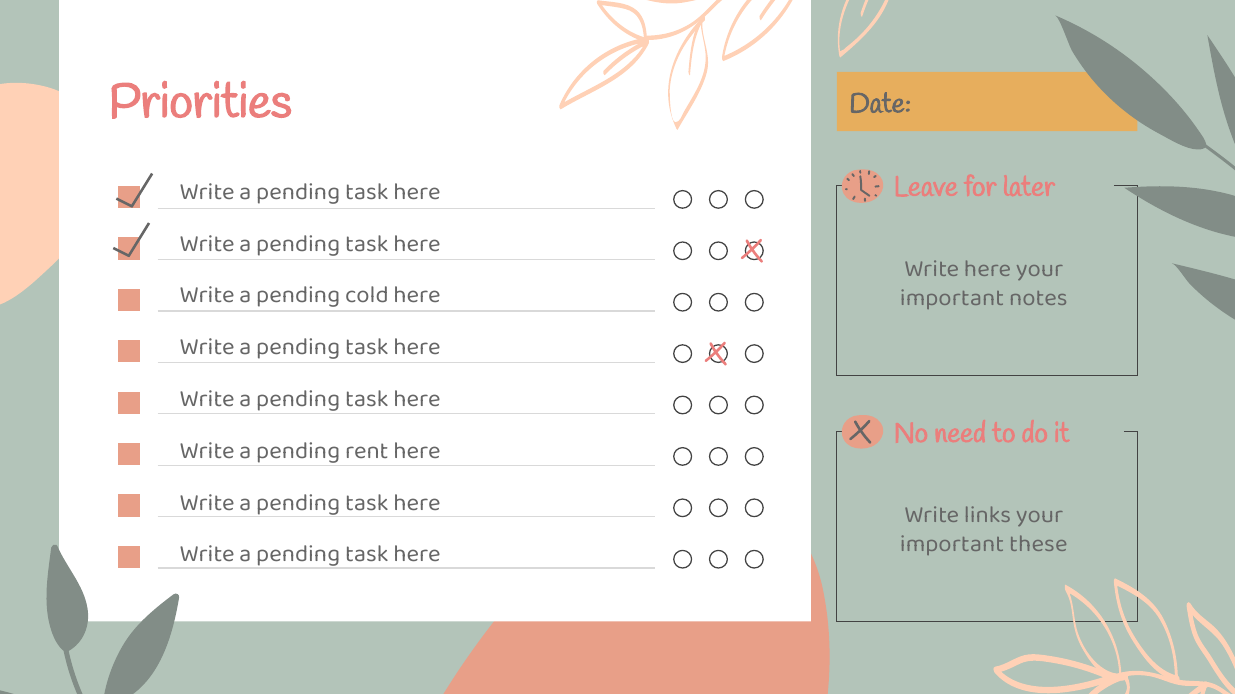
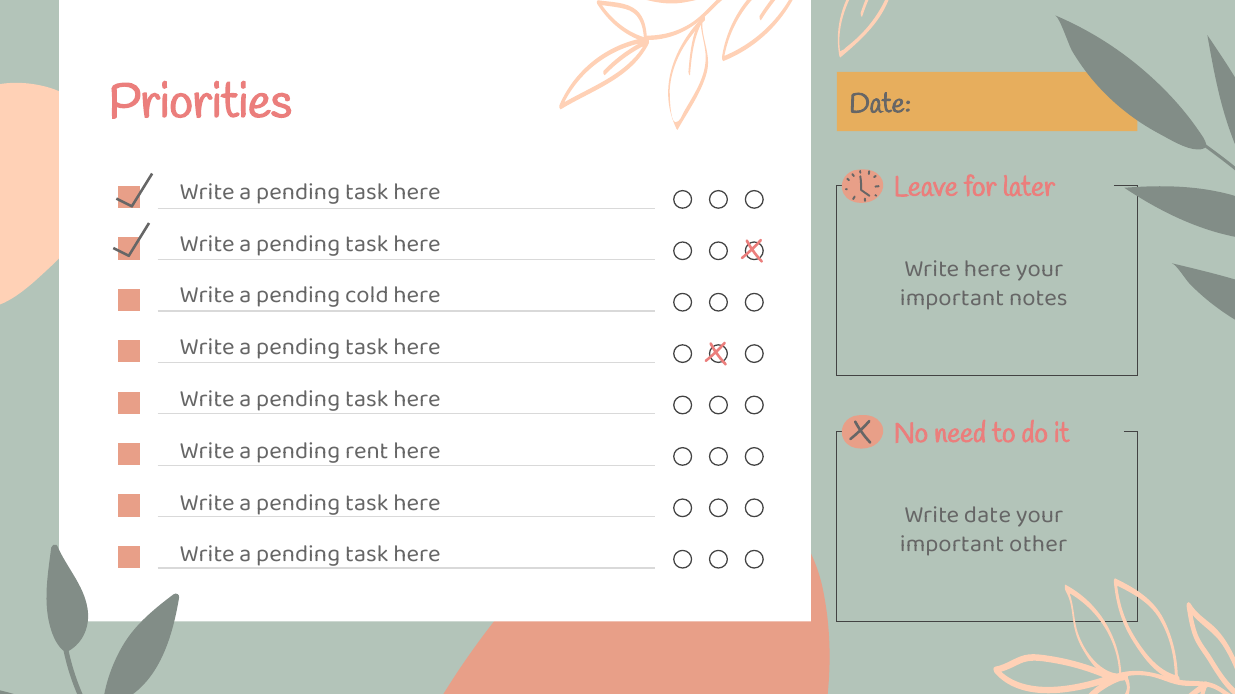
Write links: links -> date (987, 515)
these: these -> other (1038, 544)
